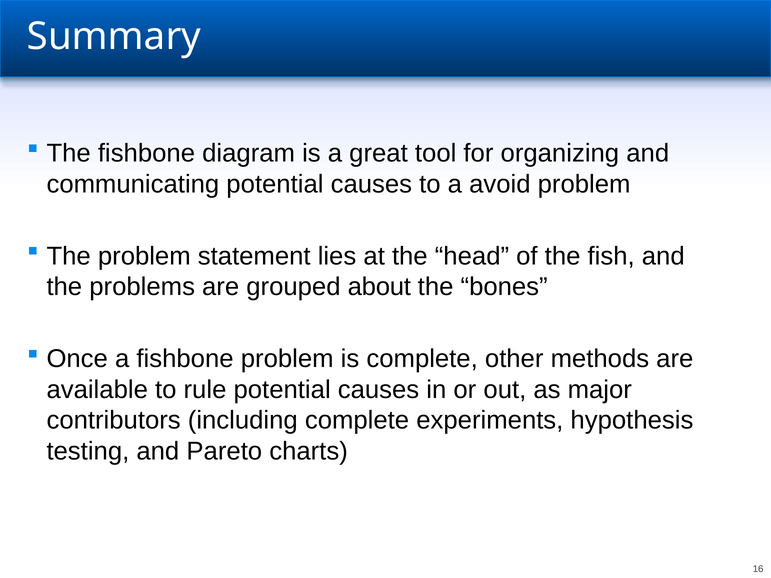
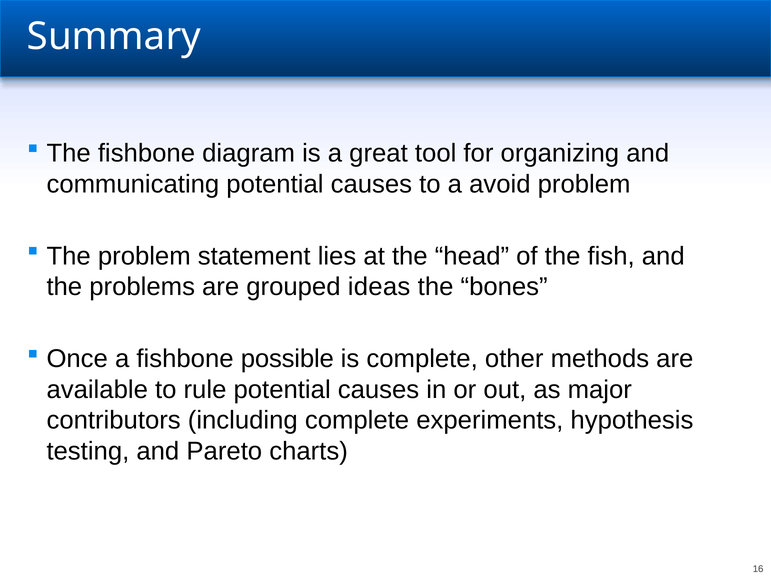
about: about -> ideas (379, 287)
fishbone problem: problem -> possible (287, 359)
